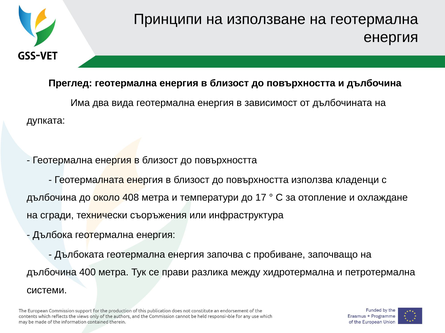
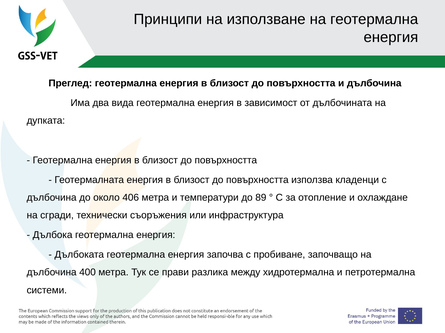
408: 408 -> 406 (131, 198)
17: 17 -> 89 (261, 198)
